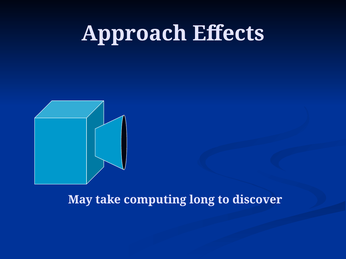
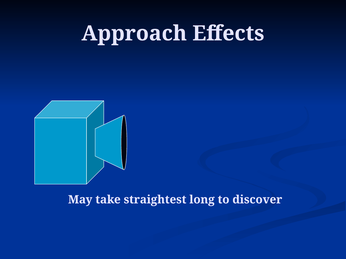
computing: computing -> straightest (155, 200)
